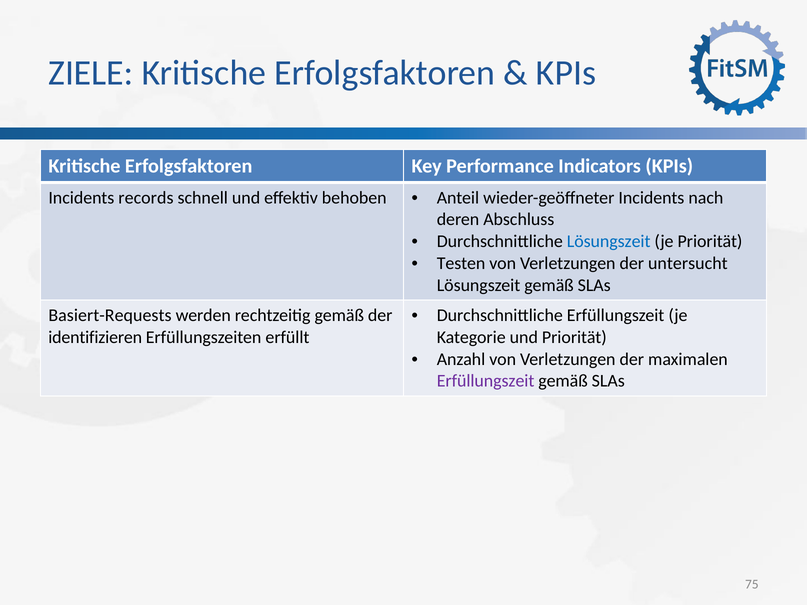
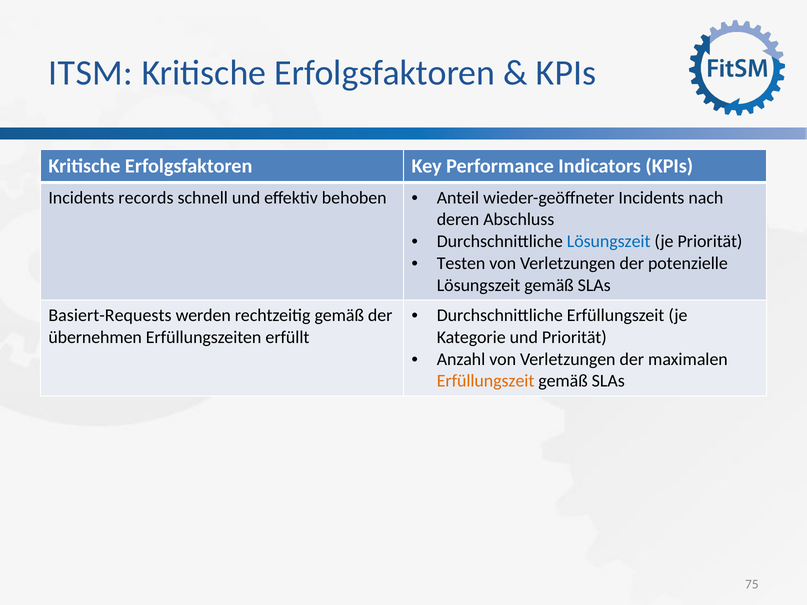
ZIELE: ZIELE -> ITSM (91, 73)
untersucht: untersucht -> potenzielle (688, 263)
identifizieren: identifizieren -> übernehmen (95, 337)
Erfüllungszeit colour: purple -> orange (486, 381)
